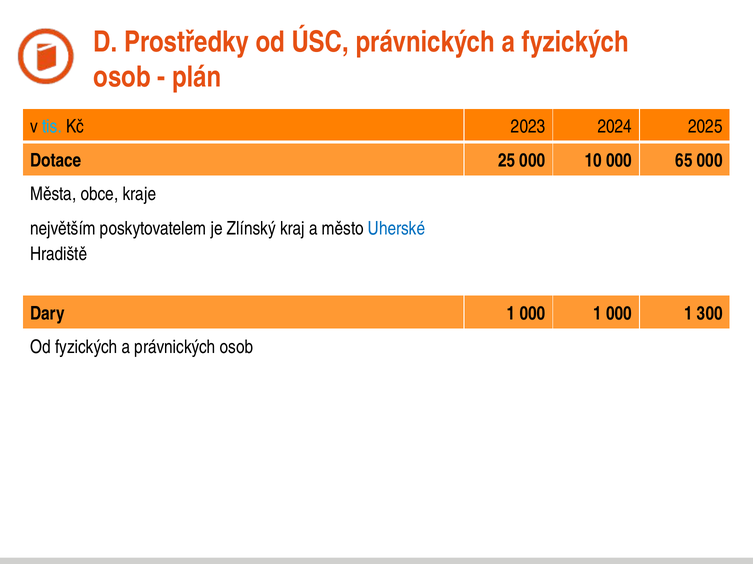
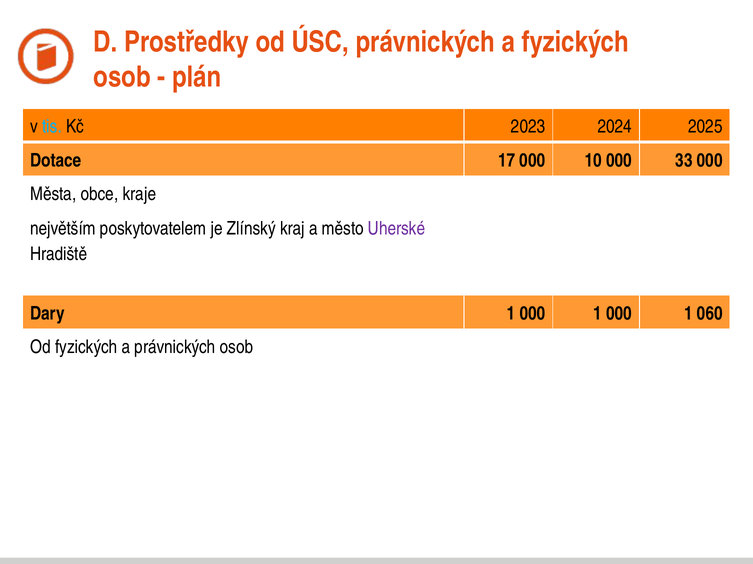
25: 25 -> 17 (507, 161)
65: 65 -> 33 (684, 161)
Uherské colour: blue -> purple (397, 229)
300: 300 -> 060 (710, 314)
